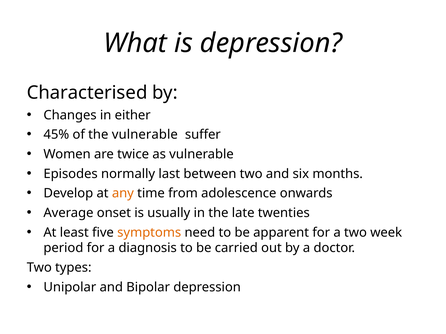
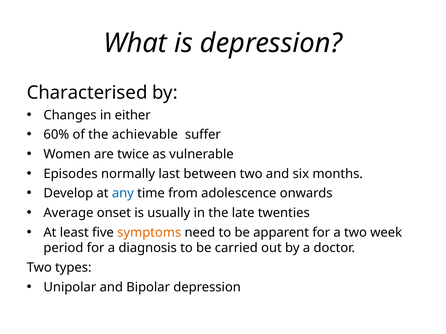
45%: 45% -> 60% (56, 135)
the vulnerable: vulnerable -> achievable (145, 135)
any colour: orange -> blue (123, 194)
